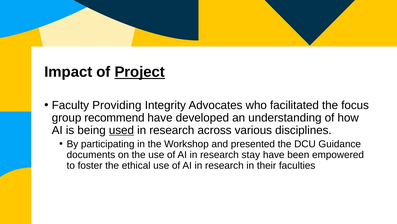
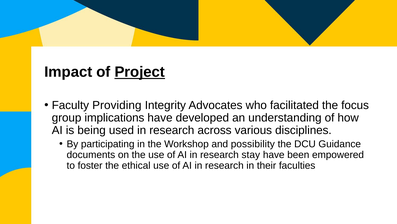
recommend: recommend -> implications (114, 117)
used underline: present -> none (121, 130)
presented: presented -> possibility (253, 144)
